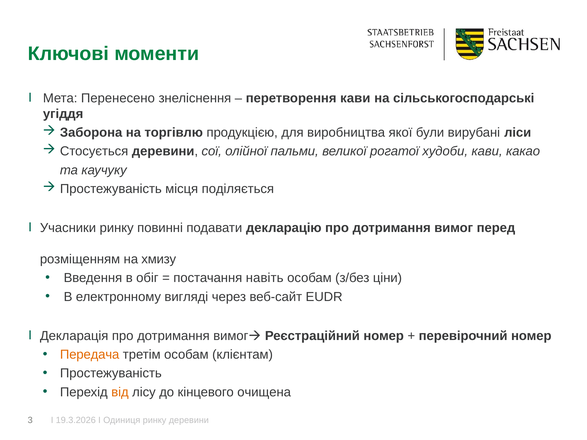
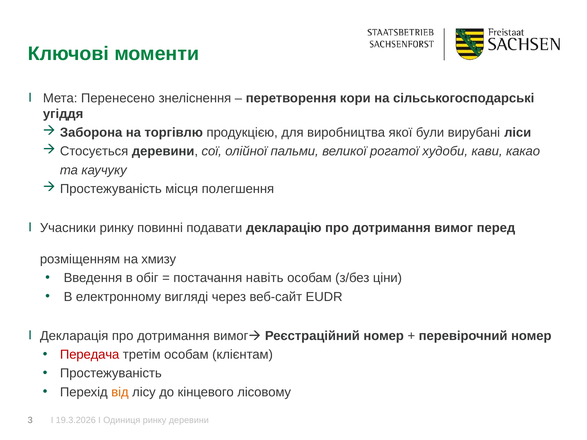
перетворення кави: кави -> кори (355, 98)
поділяється: поділяється -> полегшення (238, 189)
Передача colour: orange -> red (90, 355)
очищена: очищена -> лісовому (264, 392)
